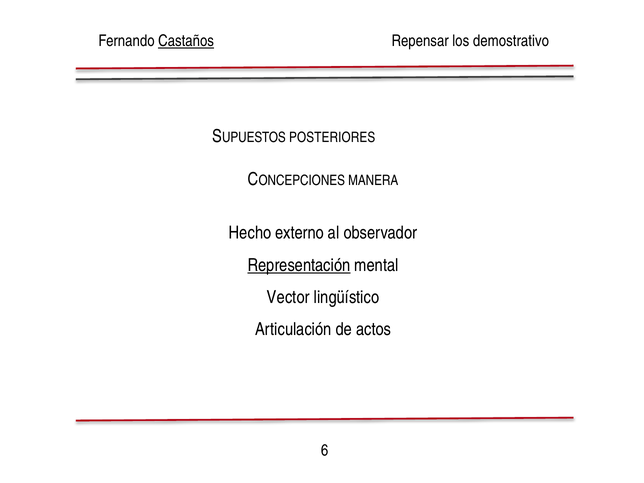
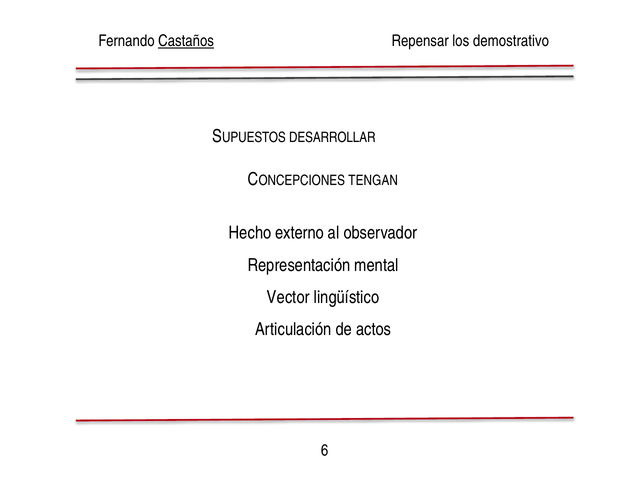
POSTERIORES: POSTERIORES -> DESARROLLAR (332, 137)
MANERA: MANERA -> TENGAN (373, 180)
Representación underline: present -> none (299, 265)
